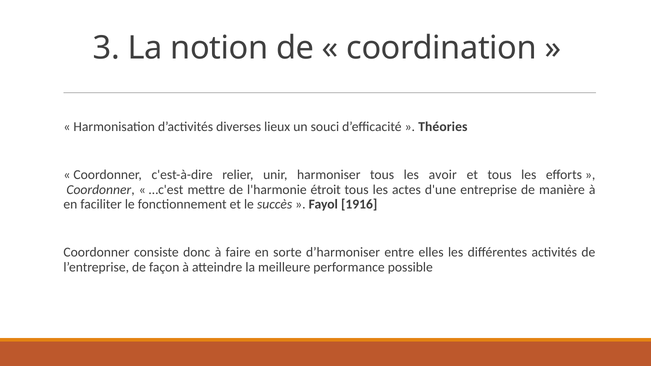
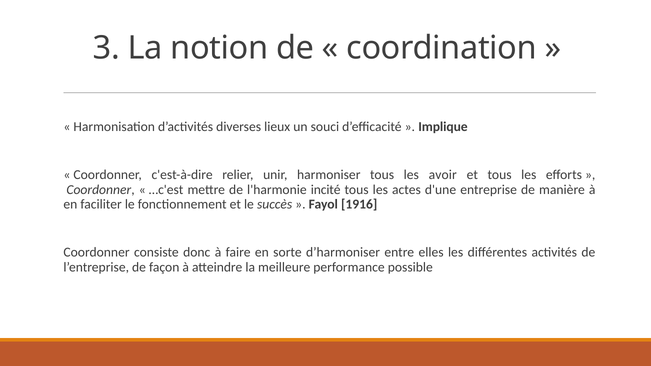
Théories: Théories -> Implique (443, 127)
étroit: étroit -> incité (326, 190)
